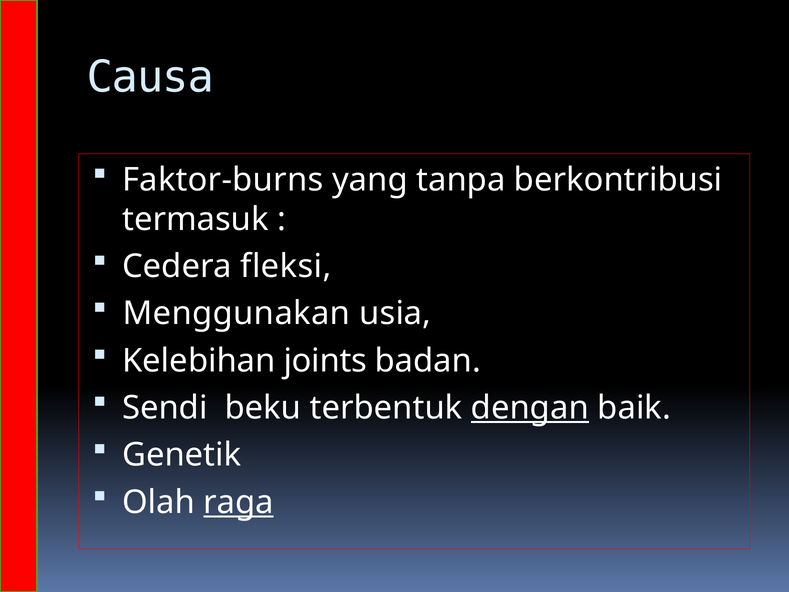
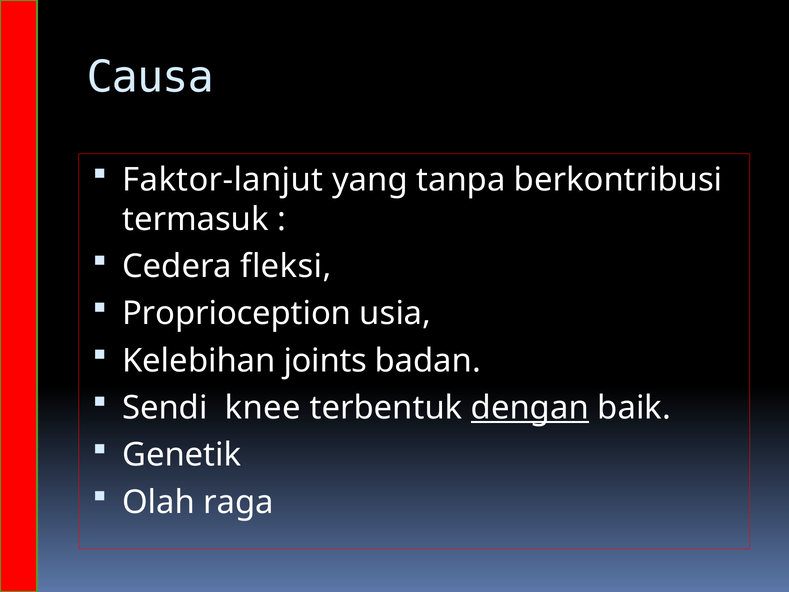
Faktor-burns: Faktor-burns -> Faktor-lanjut (223, 180)
Menggunakan: Menggunakan -> Proprioception (237, 313)
beku: beku -> knee (263, 408)
raga underline: present -> none (239, 502)
